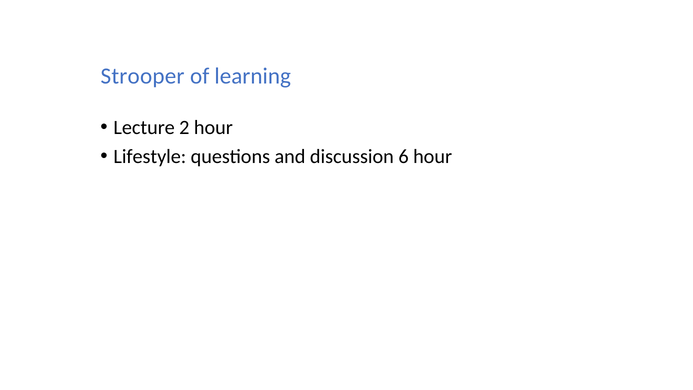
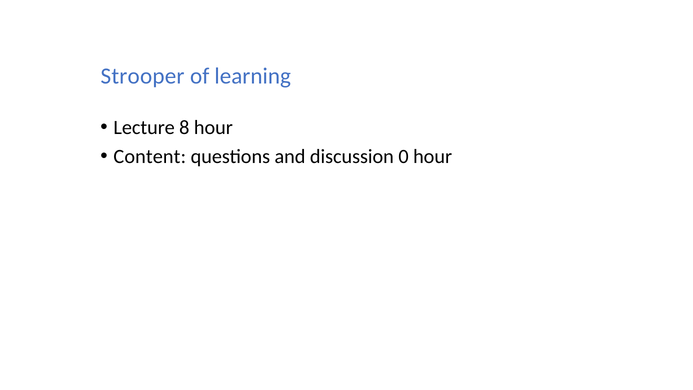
2: 2 -> 8 (184, 127)
Lifestyle: Lifestyle -> Content (150, 157)
6: 6 -> 0 (403, 157)
